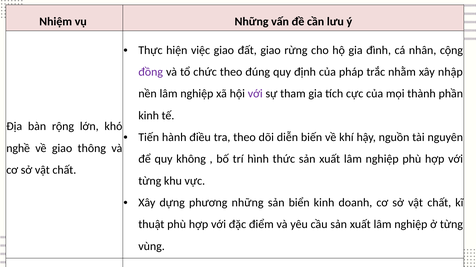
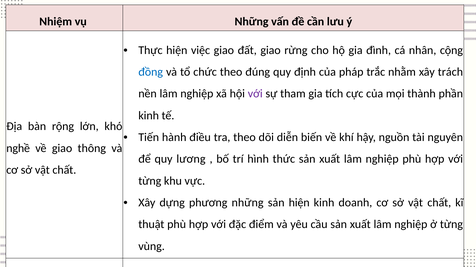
đồng colour: purple -> blue (151, 72)
nhập: nhập -> trách (450, 72)
không: không -> lương (191, 159)
sản biển: biển -> hiện (299, 203)
